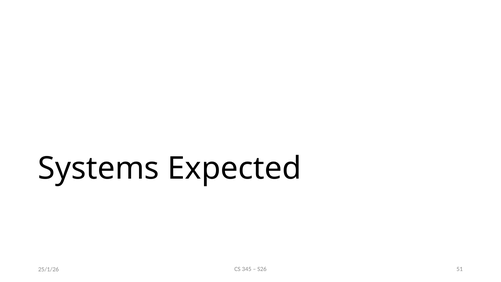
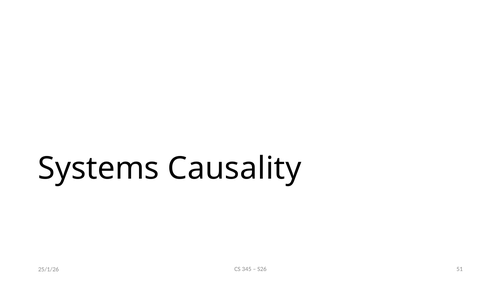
Expected: Expected -> Causality (234, 168)
